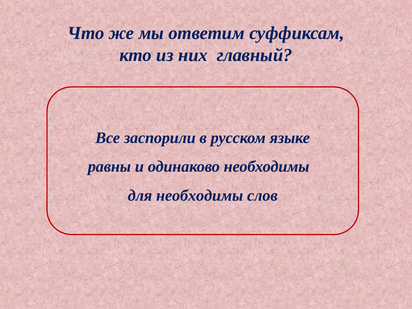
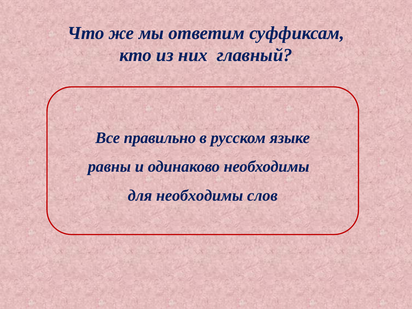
заспорили: заспорили -> правильно (160, 138)
